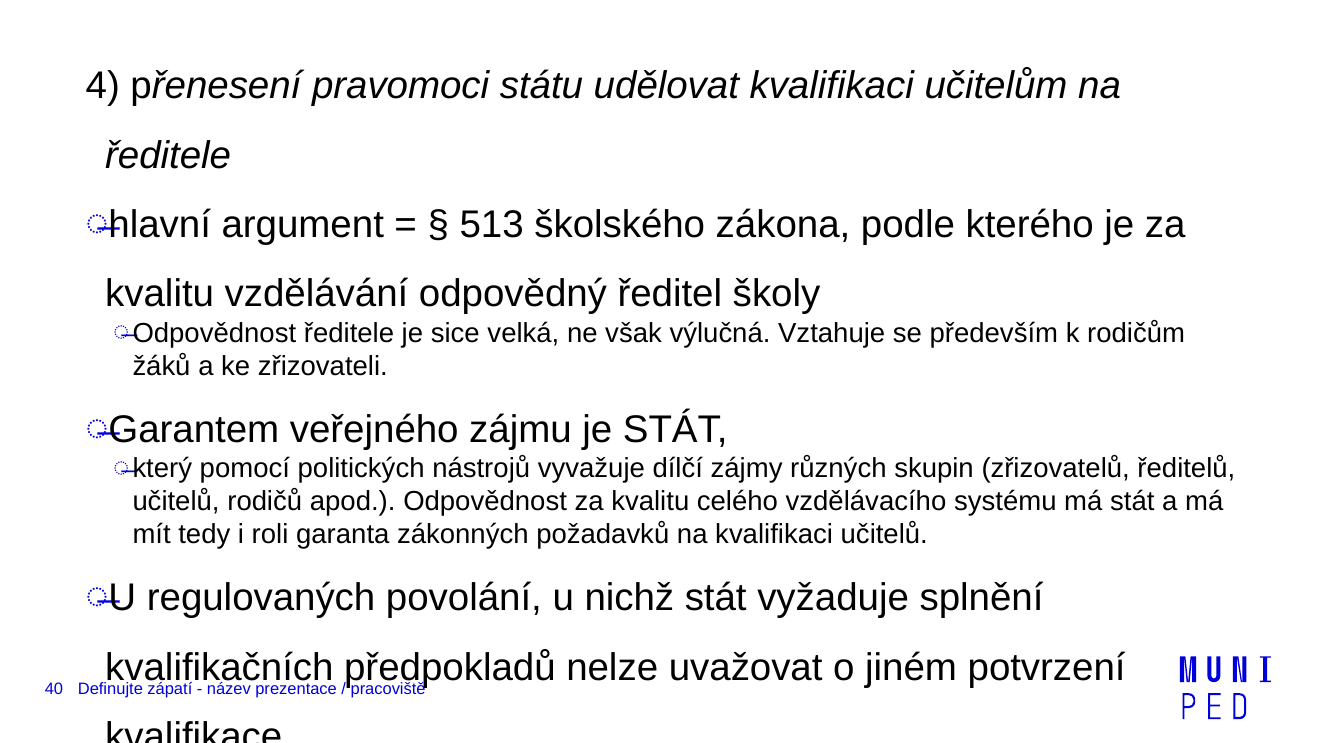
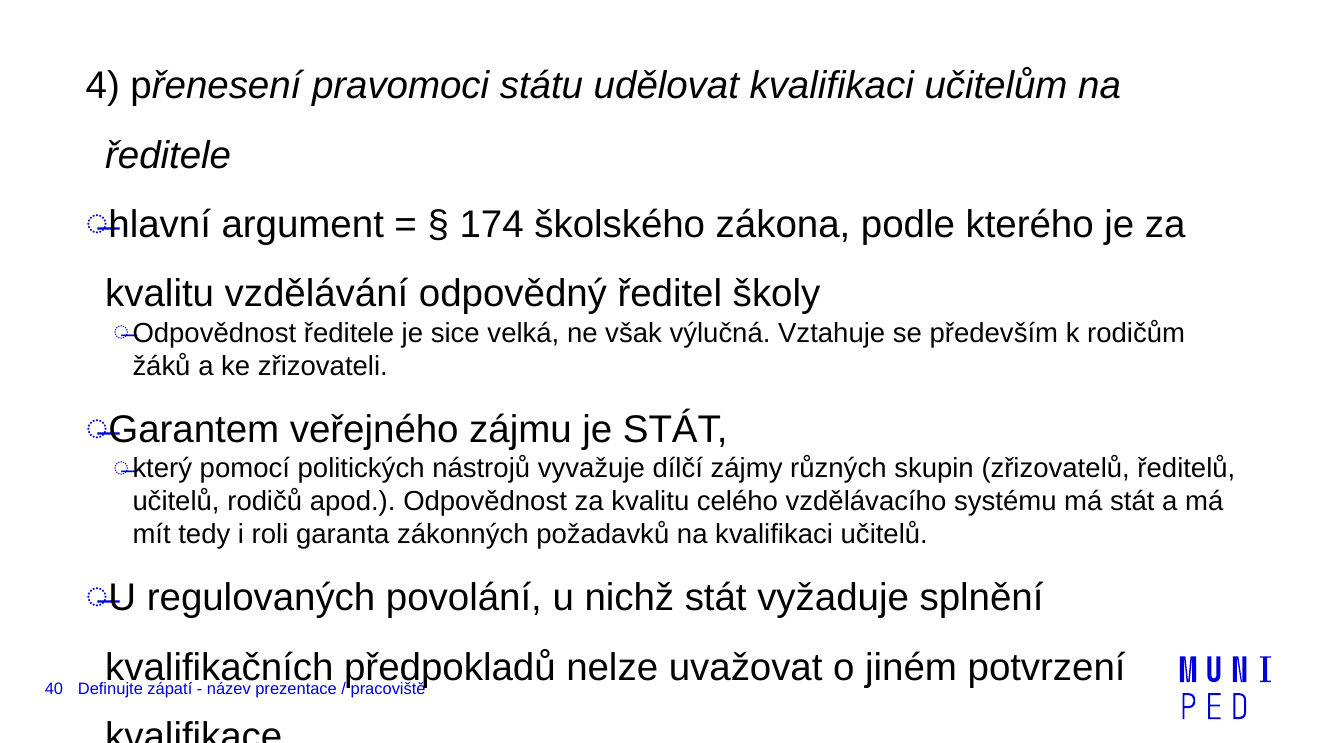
513: 513 -> 174 (492, 225)
